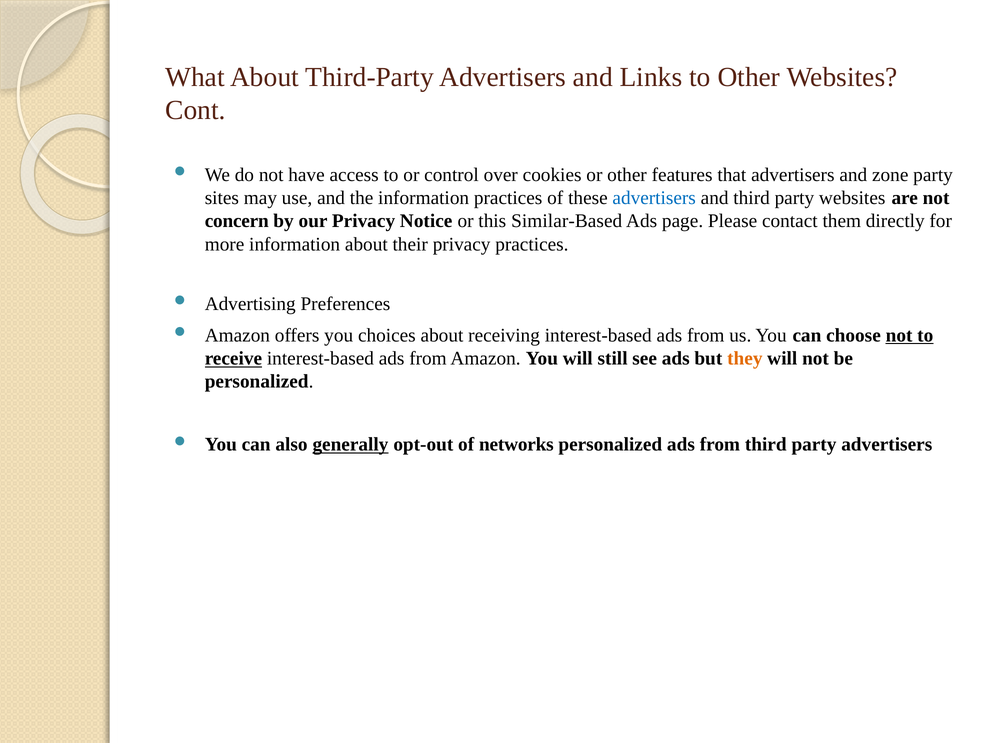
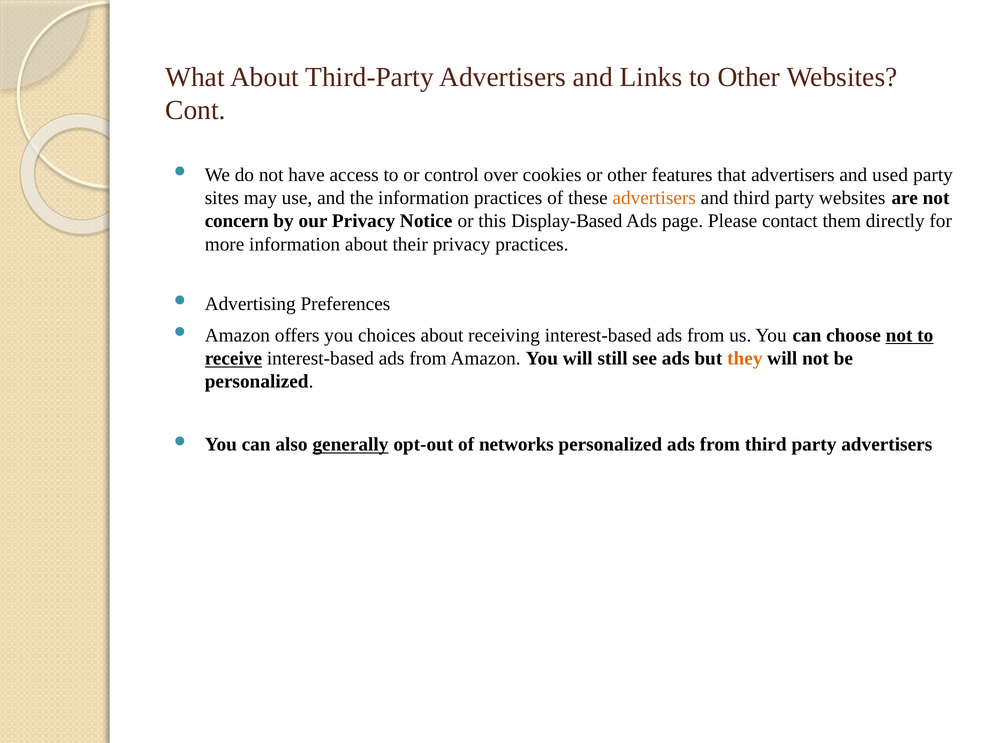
zone: zone -> used (890, 175)
advertisers colour: blue -> orange (654, 198)
Similar-Based: Similar-Based -> Display-Based (567, 221)
